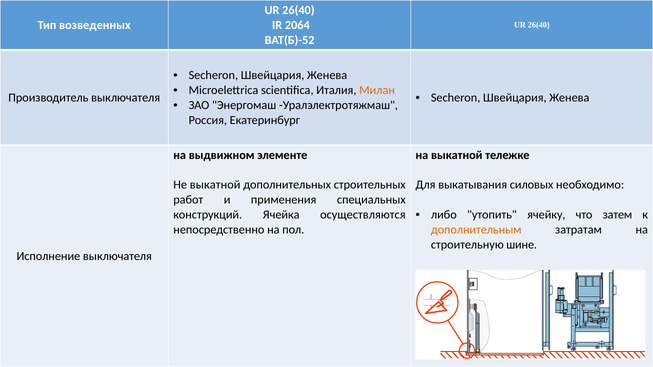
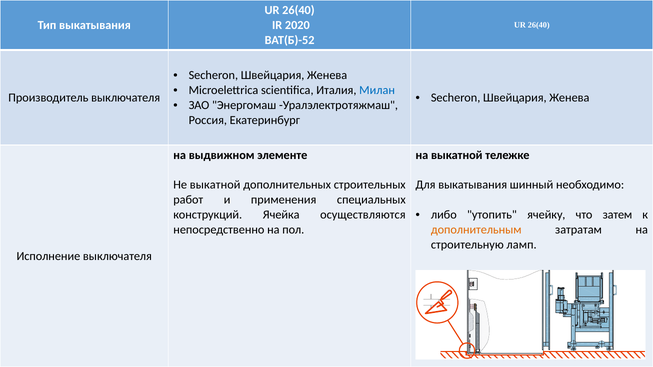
Тип возведенных: возведенных -> выкатывания (95, 25)
2064: 2064 -> 2020 (297, 25)
Милан colour: orange -> blue (377, 90)
силовых: силовых -> шинный (532, 185)
шине: шине -> ламп (522, 245)
